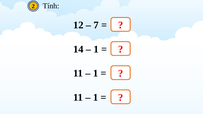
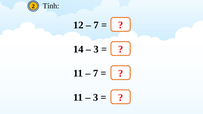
1: 1 -> 3 (96, 49)
1: 1 -> 7 (96, 73)
1: 1 -> 3 (96, 98)
